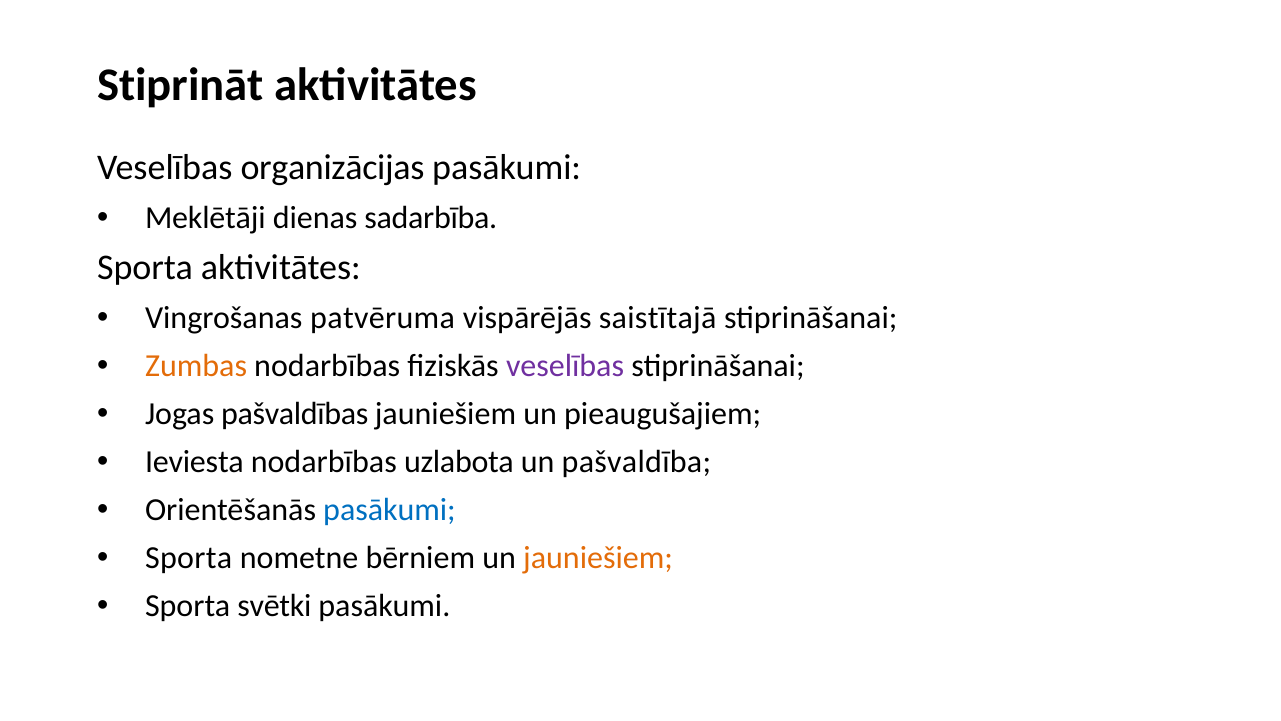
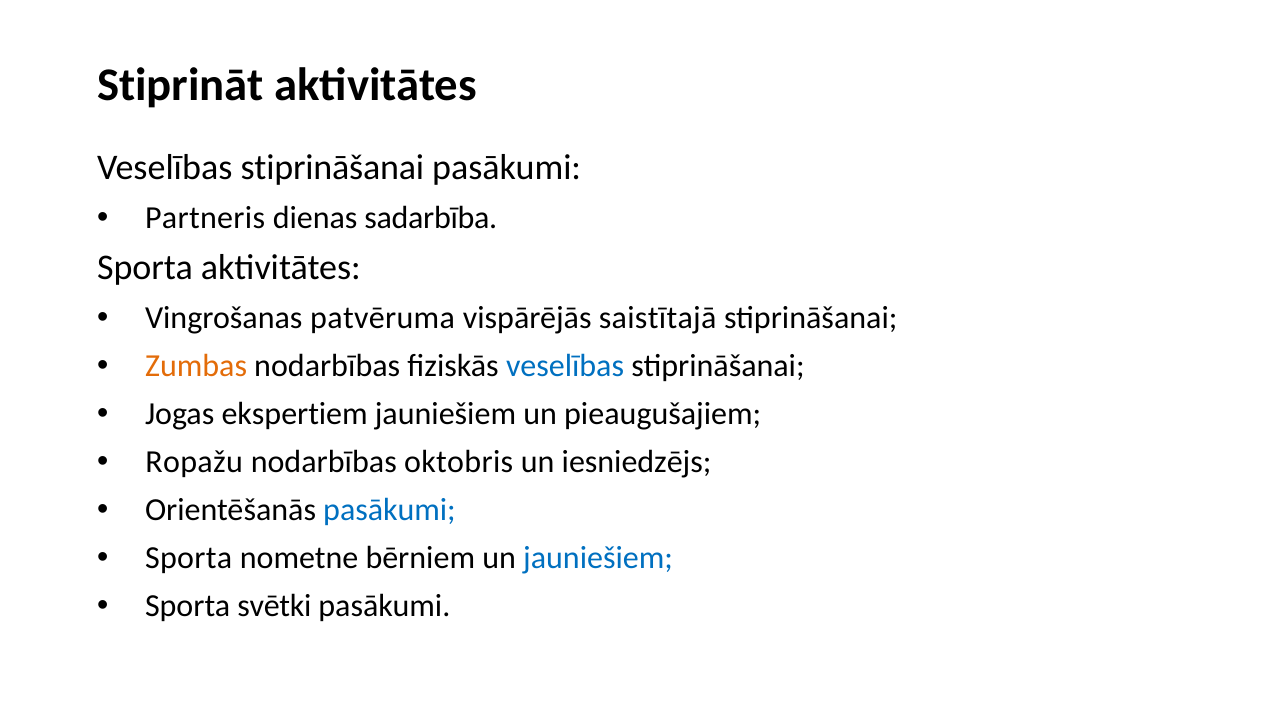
organizācijas: organizācijas -> stiprināšanai (332, 168)
Meklētāji: Meklētāji -> Partneris (205, 218)
veselības colour: purple -> blue (565, 366)
pašvaldības: pašvaldības -> ekspertiem (295, 414)
Ieviesta: Ieviesta -> Ropažu (194, 462)
uzlabota: uzlabota -> oktobris (459, 462)
pašvaldība: pašvaldība -> iesniedzējs (637, 462)
jauniešiem colour: orange -> blue (598, 558)
